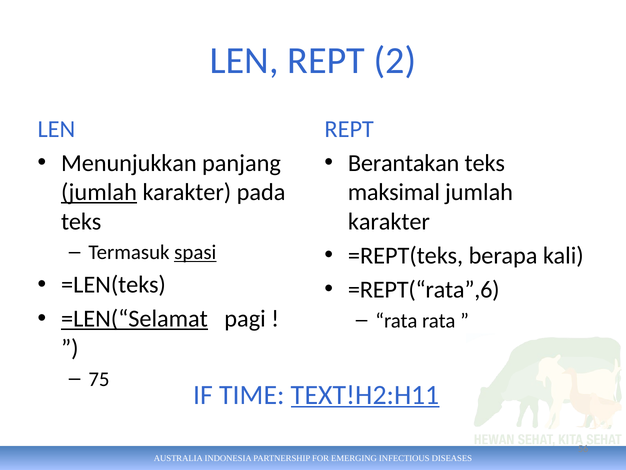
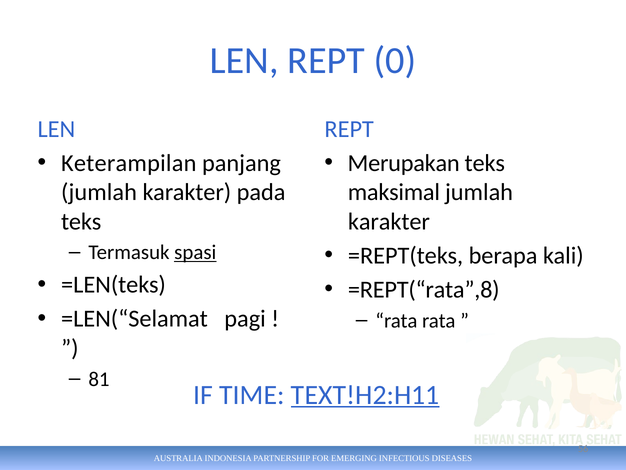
2: 2 -> 0 (395, 61)
Menunjukkan: Menunjukkan -> Keterampilan (129, 163)
Berantakan: Berantakan -> Merupakan (404, 163)
jumlah underline: present -> none (99, 192)
=REPT(“rata”,6: =REPT(“rata”,6 -> =REPT(“rata”,8 (424, 289)
=LEN(“Selamat underline: present -> none (134, 319)
75: 75 -> 81 (99, 379)
